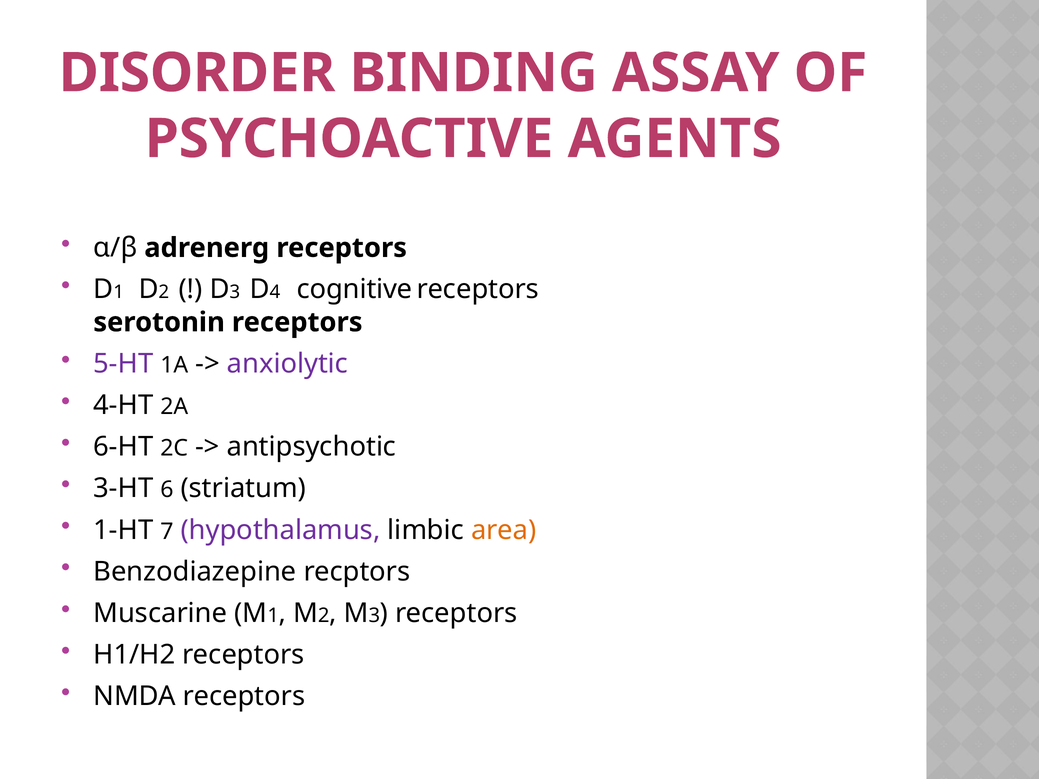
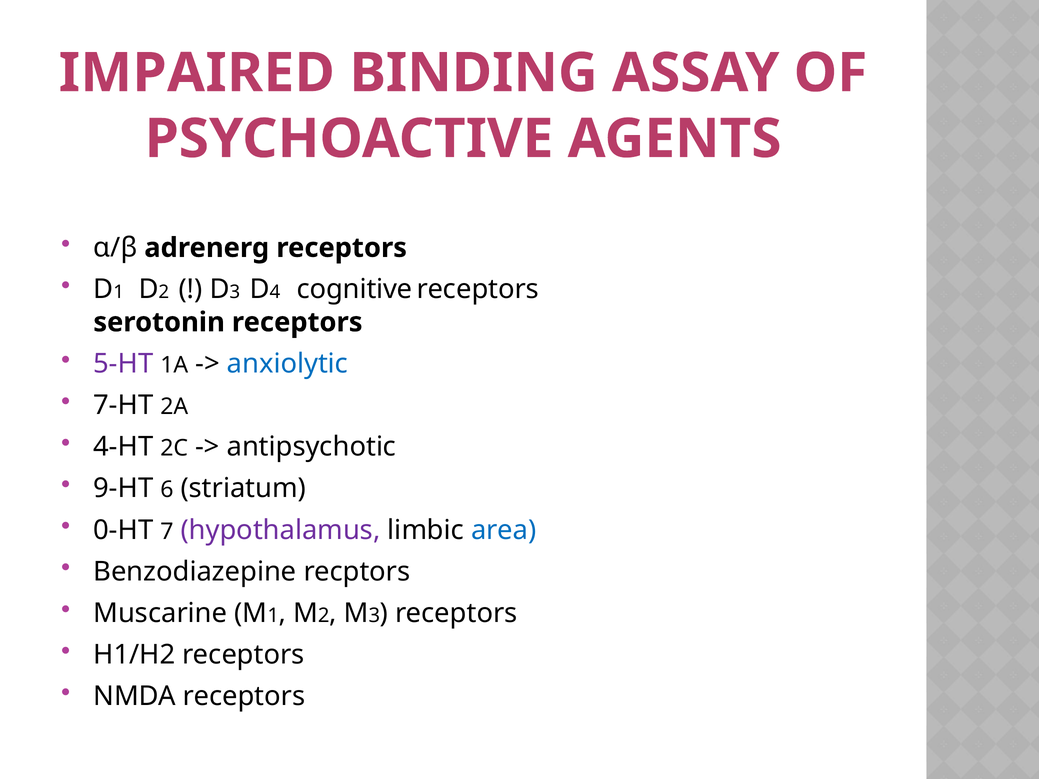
DISORDER: DISORDER -> IMPAIRED (197, 73)
anxiolytic colour: purple -> blue (287, 364)
4-HT: 4-HT -> 7-HT (123, 405)
6-HT: 6-HT -> 4-HT (123, 447)
3-HT: 3-HT -> 9-HT (123, 489)
1-HT: 1-HT -> 0-HT (123, 530)
area colour: orange -> blue (504, 530)
